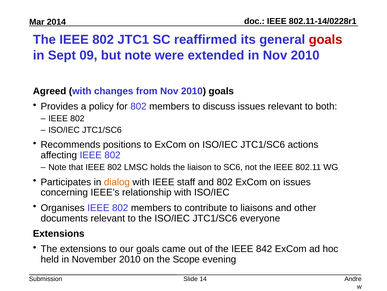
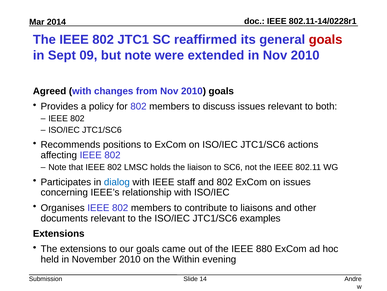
dialog colour: orange -> blue (117, 182)
everyone: everyone -> examples (260, 218)
842: 842 -> 880 (264, 248)
Scope: Scope -> Within (186, 259)
